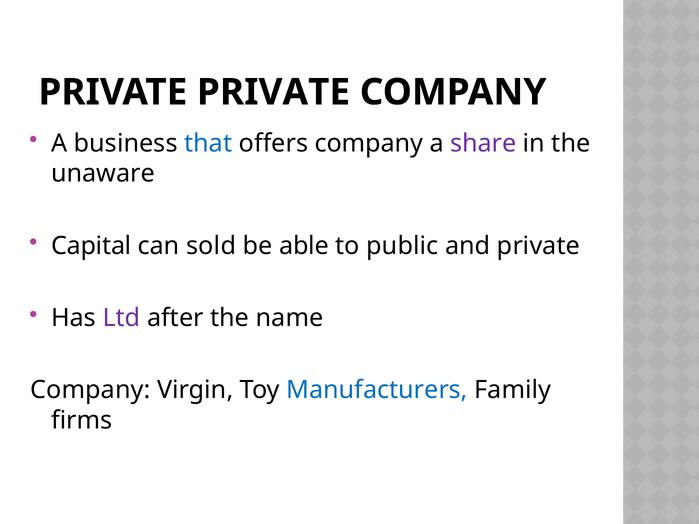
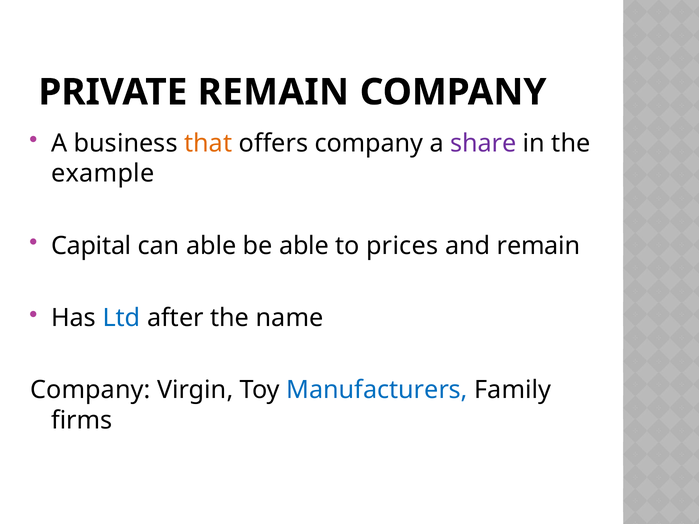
PRIVATE PRIVATE: PRIVATE -> REMAIN (273, 92)
that colour: blue -> orange (208, 143)
unaware: unaware -> example (103, 174)
can sold: sold -> able (211, 246)
public: public -> prices (402, 246)
and private: private -> remain (539, 246)
Ltd colour: purple -> blue (122, 318)
